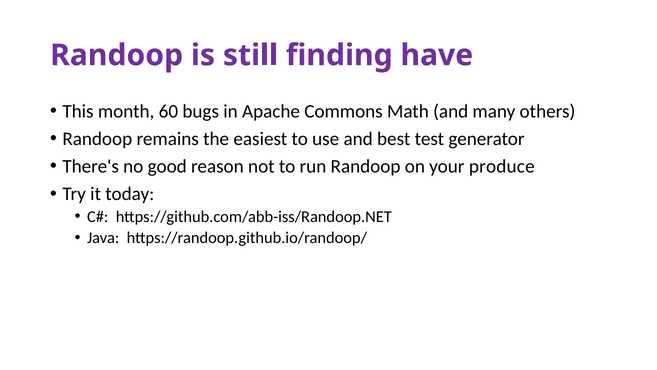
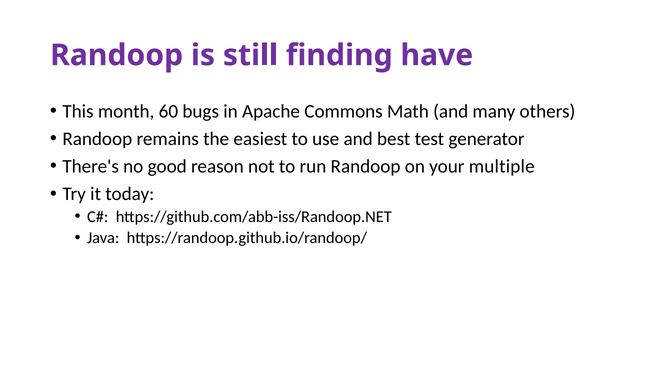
produce: produce -> multiple (502, 166)
